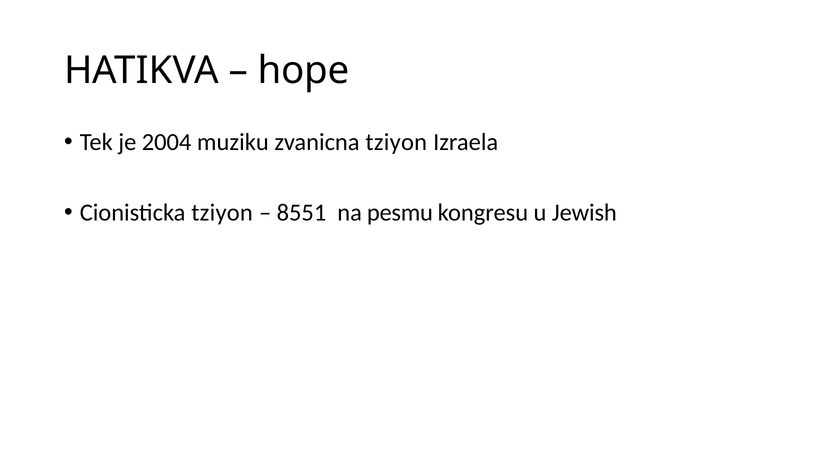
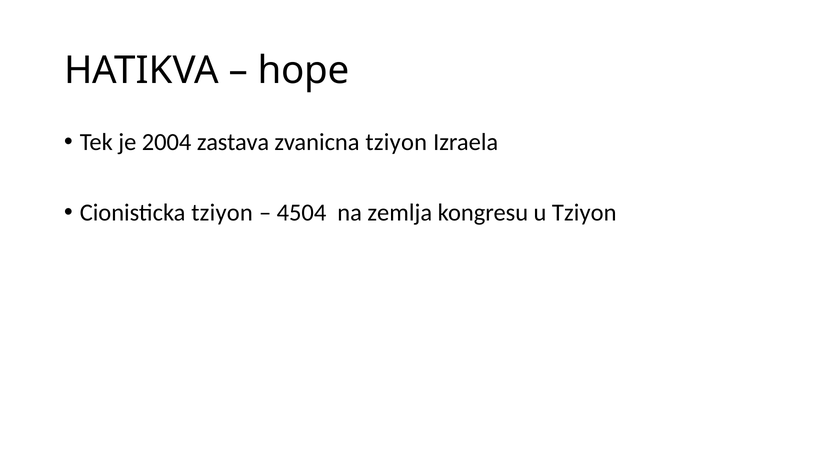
muziku: muziku -> zastava (233, 142)
8551: 8551 -> 4504 (301, 212)
pesmu: pesmu -> zemlja (400, 212)
u Jewish: Jewish -> Tziyon (584, 212)
